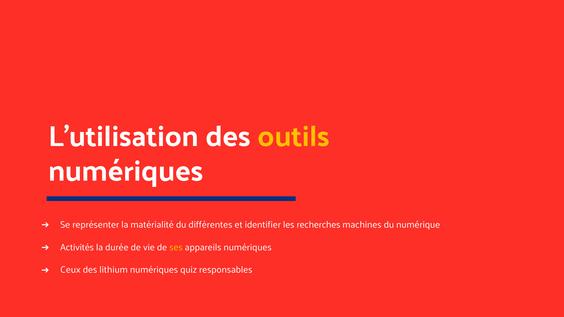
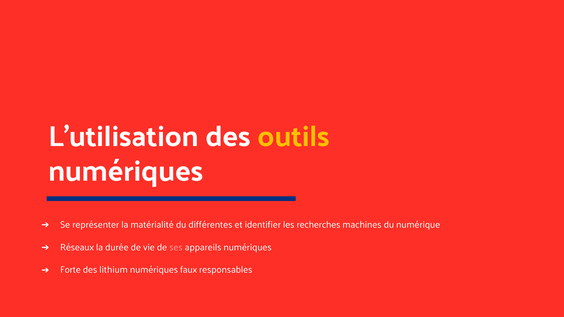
Activités: Activités -> Réseaux (77, 248)
ses colour: yellow -> pink (176, 248)
Ceux: Ceux -> Forte (70, 270)
quiz: quiz -> faux (189, 270)
